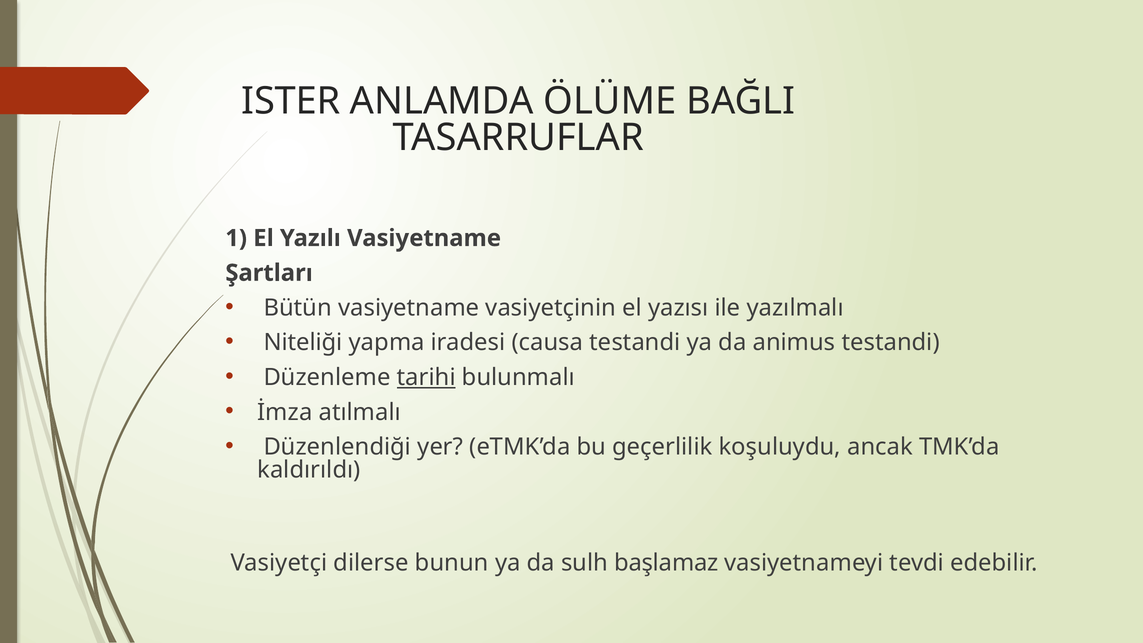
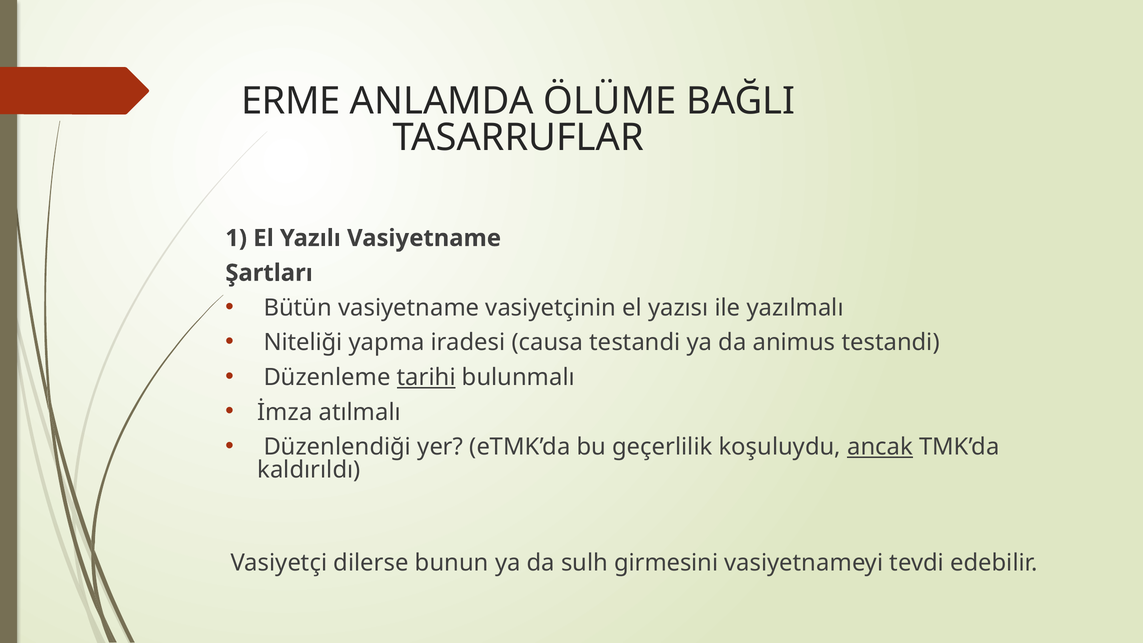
ISTER: ISTER -> ERME (291, 101)
ancak underline: none -> present (880, 447)
başlamaz: başlamaz -> girmesini (666, 563)
